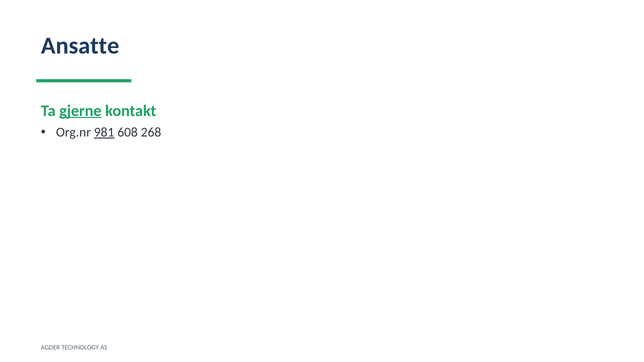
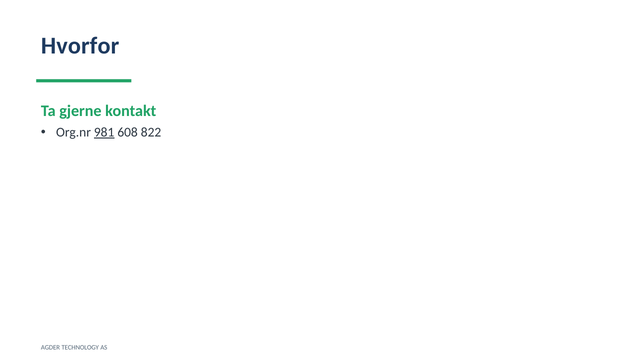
Ansatte: Ansatte -> Hvorfor (80, 46)
gjerne underline: present -> none (80, 111)
268: 268 -> 822 (151, 132)
